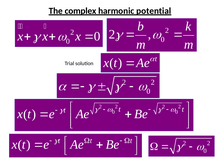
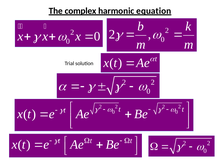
potential: potential -> equation (154, 11)
